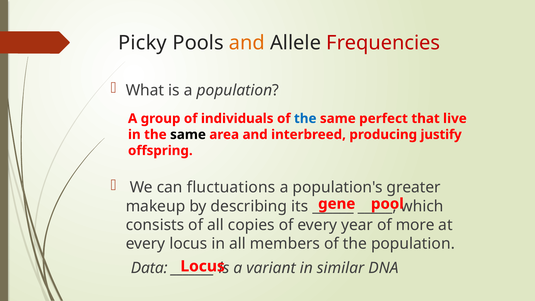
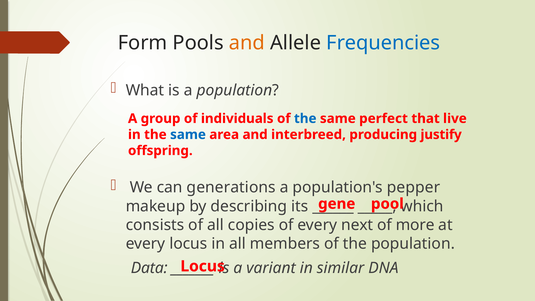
Picky: Picky -> Form (143, 43)
Frequencies colour: red -> blue (383, 43)
same colour: black -> blue (188, 135)
fluctuations: fluctuations -> generations (231, 187)
greater: greater -> pepper (414, 187)
year: year -> next (357, 225)
